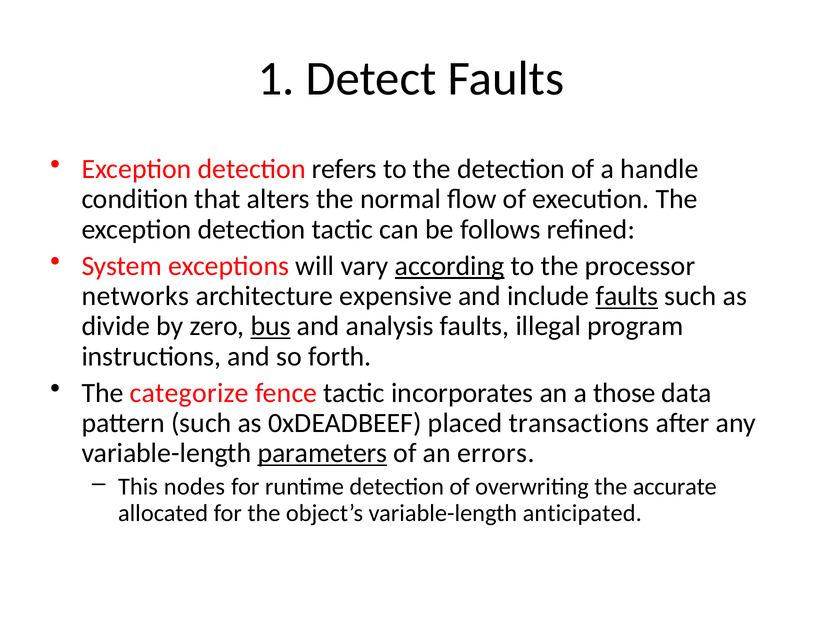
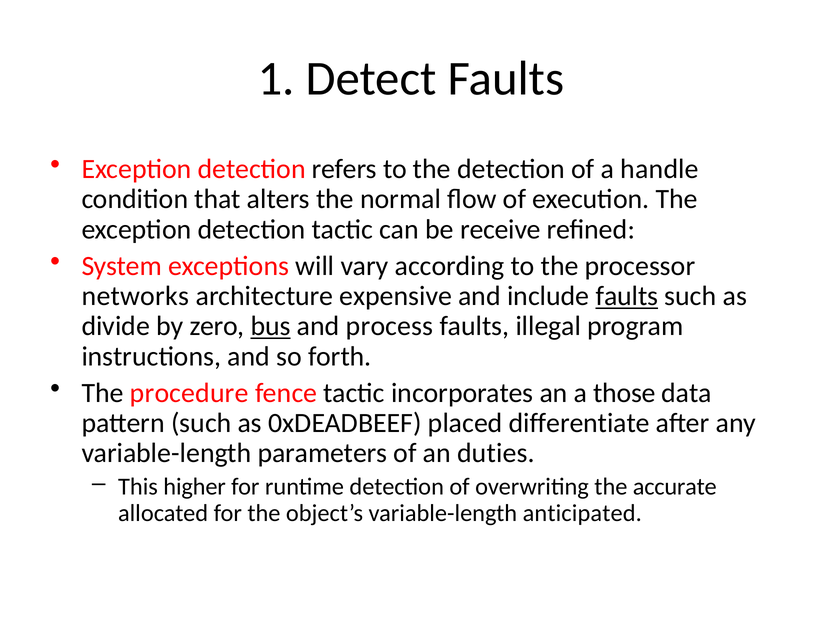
follows: follows -> receive (500, 229)
according underline: present -> none (450, 266)
analysis: analysis -> process (390, 326)
categorize: categorize -> procedure (189, 393)
transactions: transactions -> differentiate (579, 423)
parameters underline: present -> none (322, 453)
errors: errors -> duties (496, 453)
nodes: nodes -> higher (195, 487)
